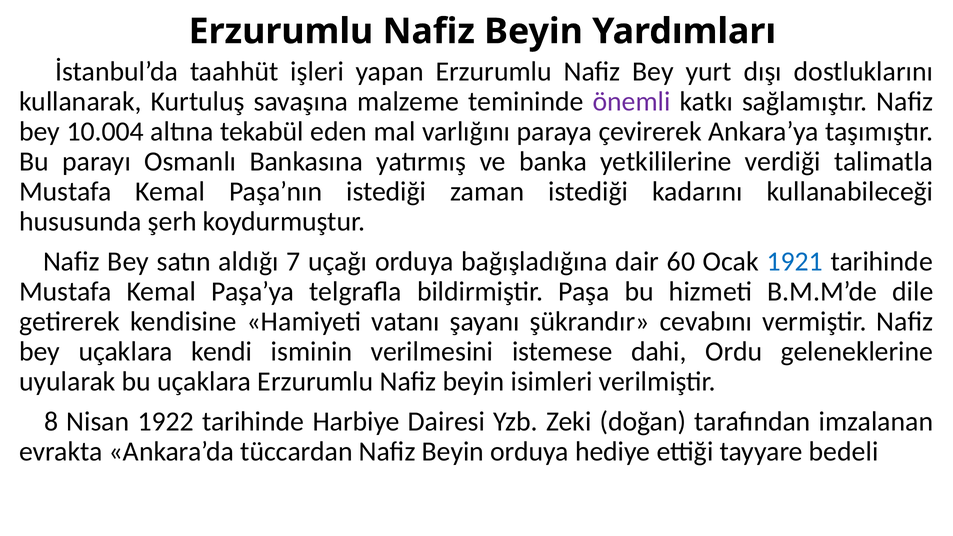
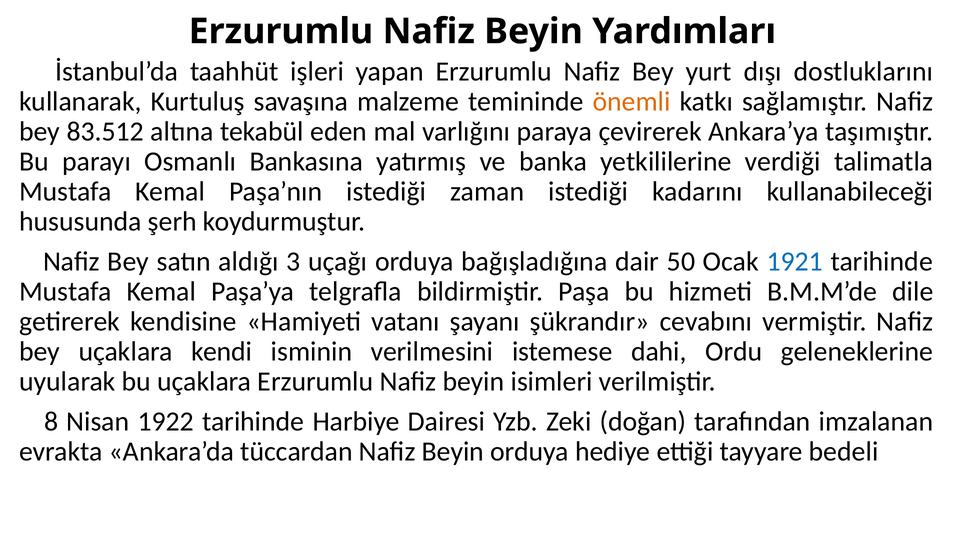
önemli colour: purple -> orange (632, 102)
10.004: 10.004 -> 83.512 (105, 132)
7: 7 -> 3 (293, 262)
60: 60 -> 50 (681, 262)
